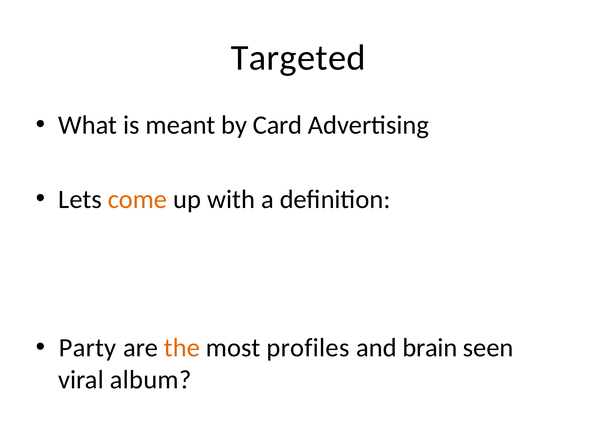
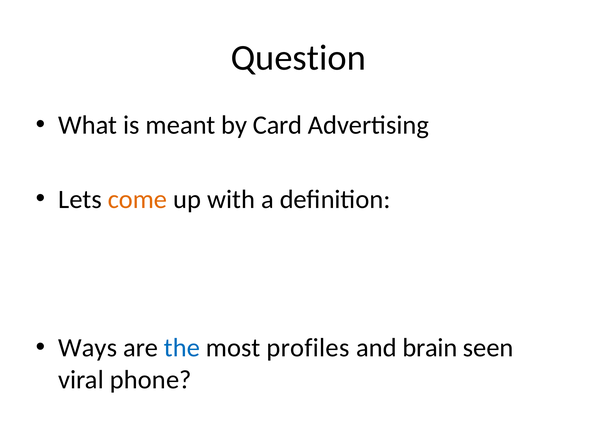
Targeted: Targeted -> Question (298, 58)
Party: Party -> Ways (88, 348)
the colour: orange -> blue (182, 348)
album: album -> phone (151, 380)
